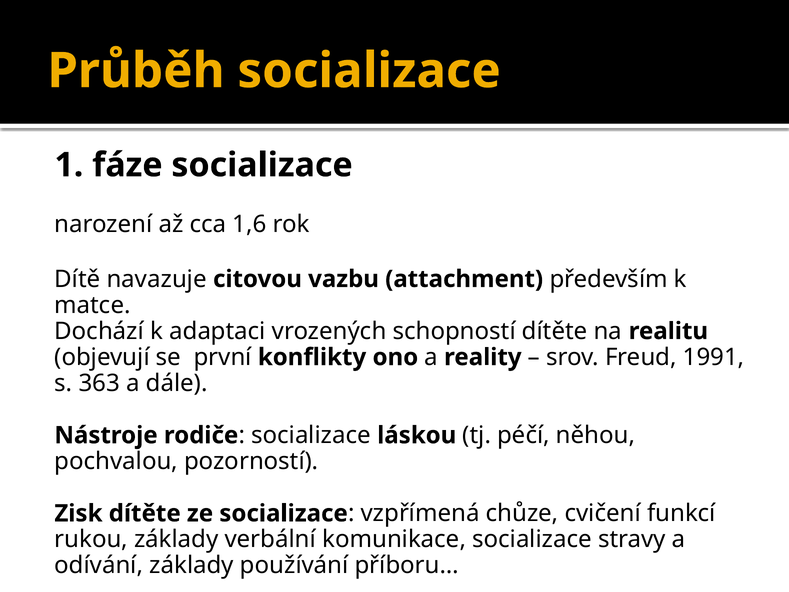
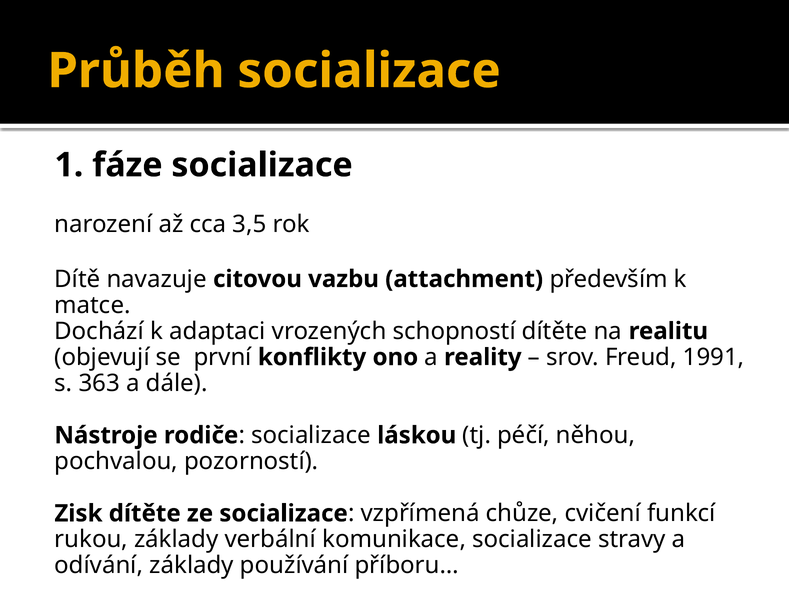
1,6: 1,6 -> 3,5 (249, 224)
